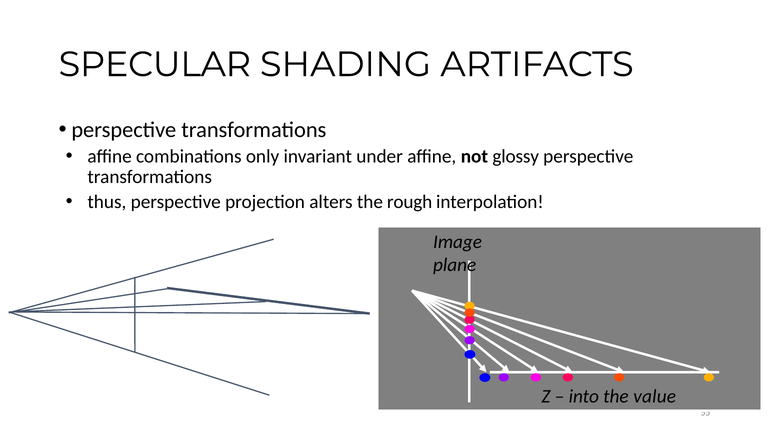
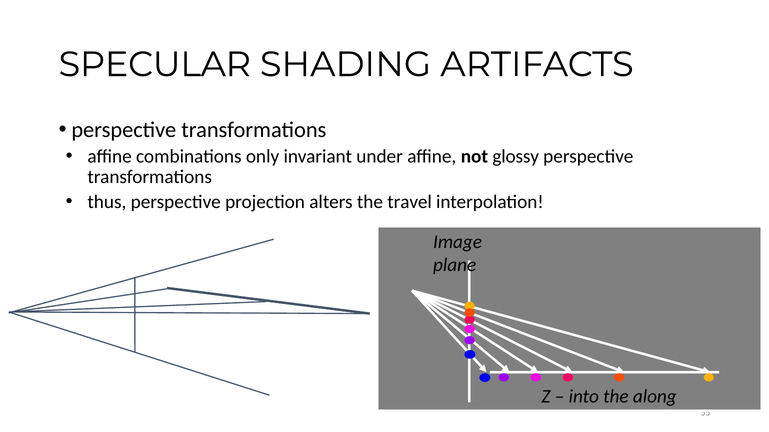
rough: rough -> travel (410, 202)
value: value -> along (655, 397)
